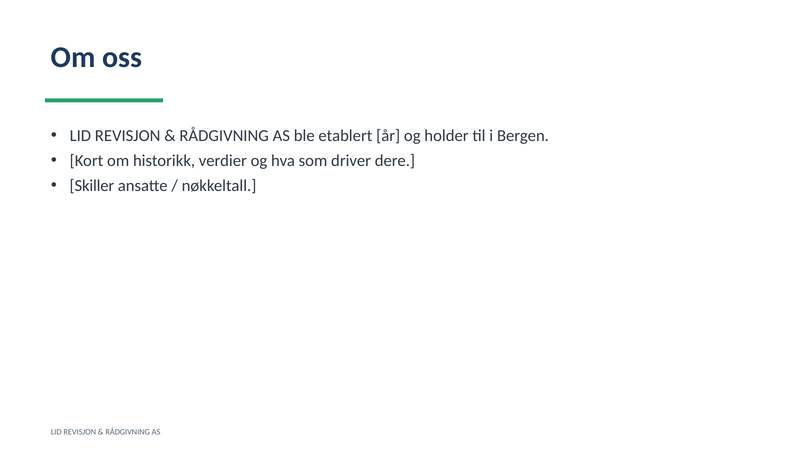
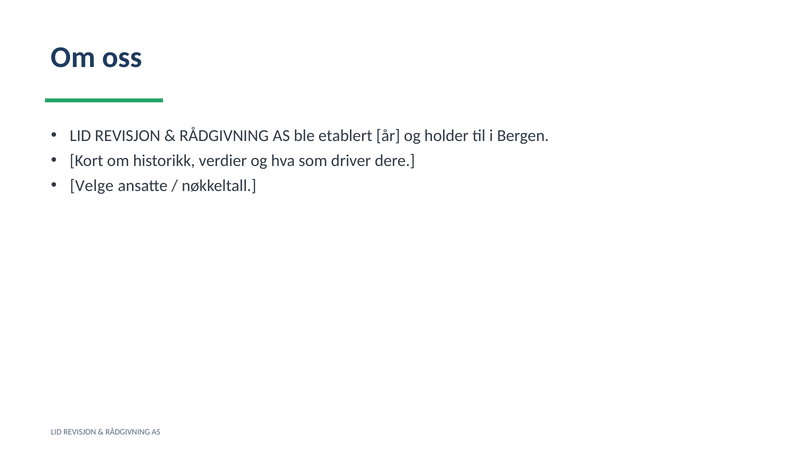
Skiller: Skiller -> Velge (92, 186)
